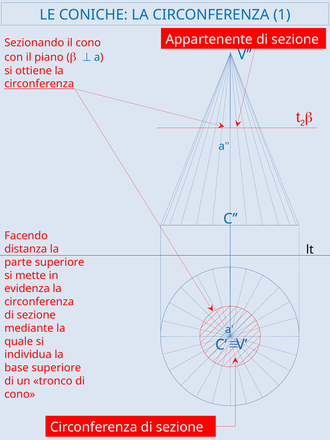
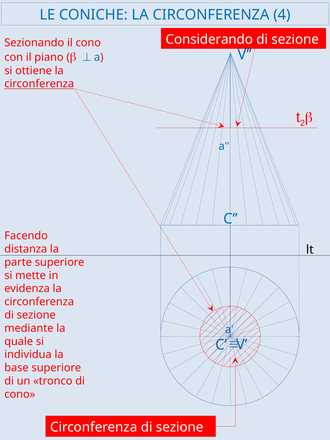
1: 1 -> 4 (282, 15)
Appartenente: Appartenente -> Considerando (209, 39)
